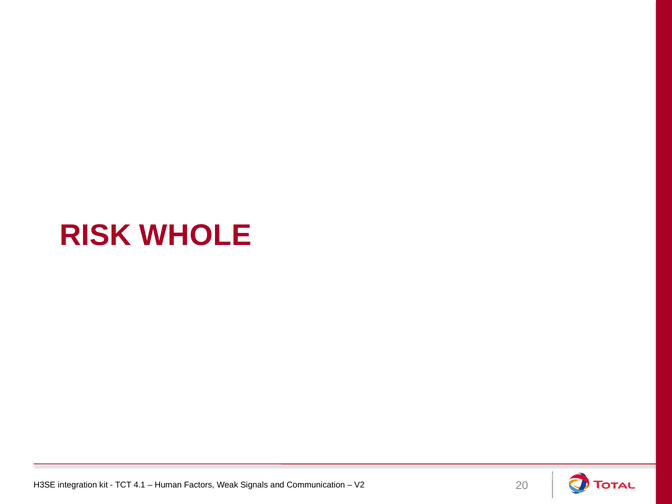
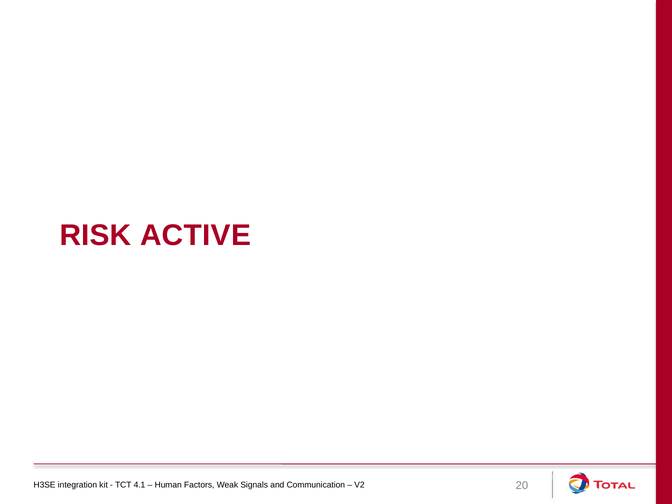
WHOLE: WHOLE -> ACTIVE (195, 235)
